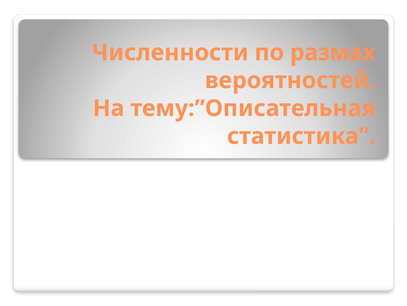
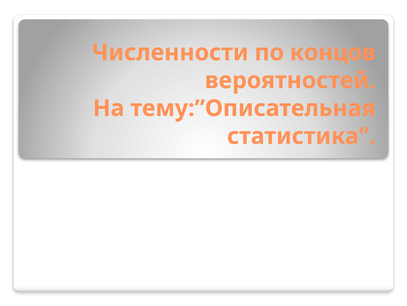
размах: размах -> концов (333, 52)
